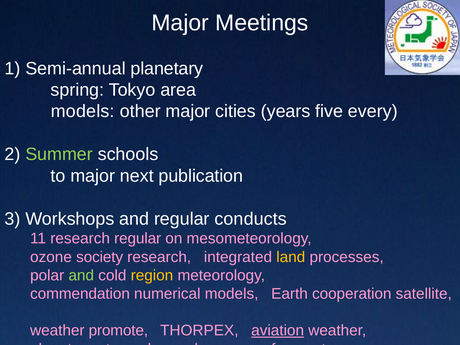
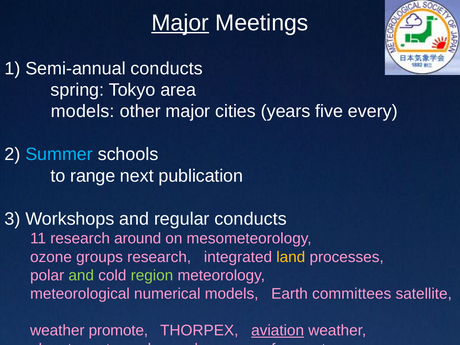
Major underline: none -> present (180, 23)
Semi-annual planetary: planetary -> conducts (167, 68)
Summer colour: light green -> light blue (59, 154)
to major: major -> range (93, 176)
research regular: regular -> around (138, 239)
society: society -> groups (100, 257)
region colour: yellow -> light green (152, 275)
commendation: commendation -> meteorological (80, 294)
cooperation: cooperation -> committees (352, 294)
